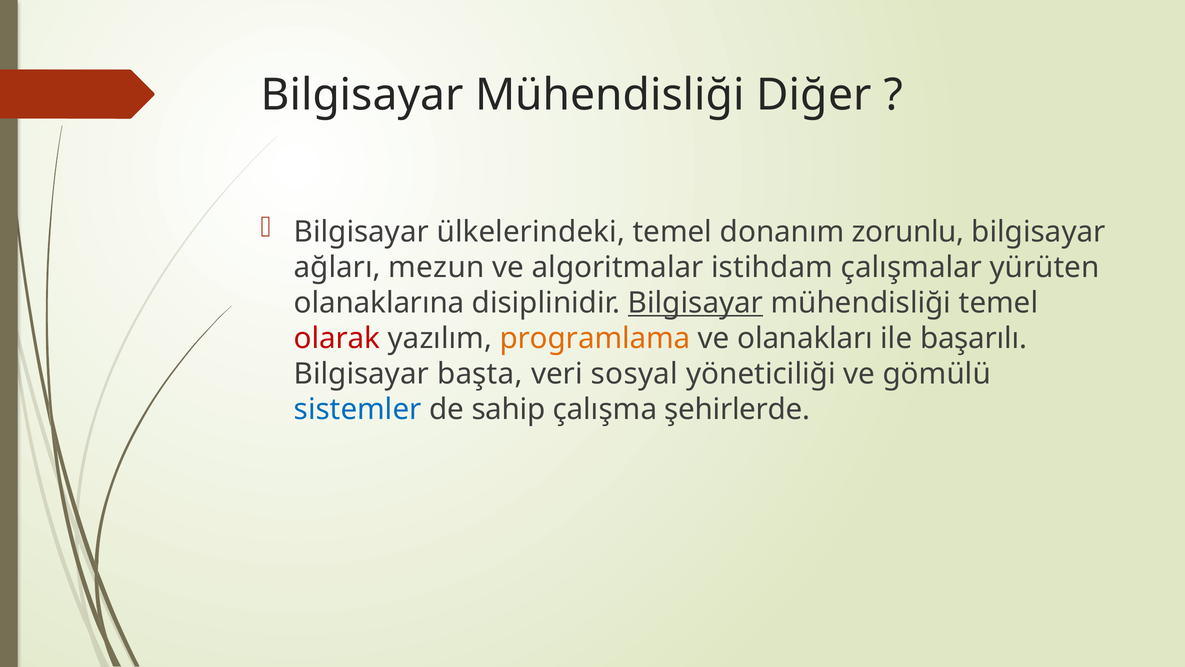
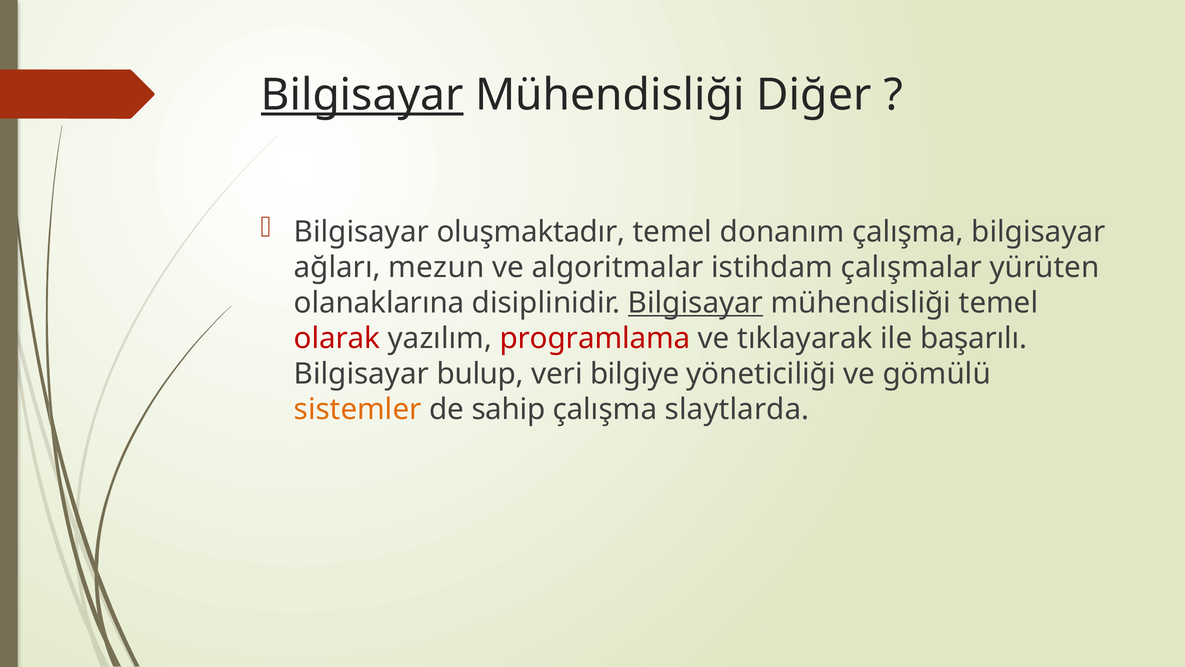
Bilgisayar underline: none -> present (362, 95)
ülkelerindeki: ülkelerindeki -> oluşmaktadır (531, 232)
donanım zorunlu: zorunlu -> çalışma (908, 232)
programlama colour: orange -> red (595, 338)
olanakları: olanakları -> tıklayarak (805, 338)
başta: başta -> bulup (480, 374)
sosyal: sosyal -> bilgiye (635, 374)
sistemler colour: blue -> orange (358, 409)
şehirlerde: şehirlerde -> slaytlarda (737, 409)
